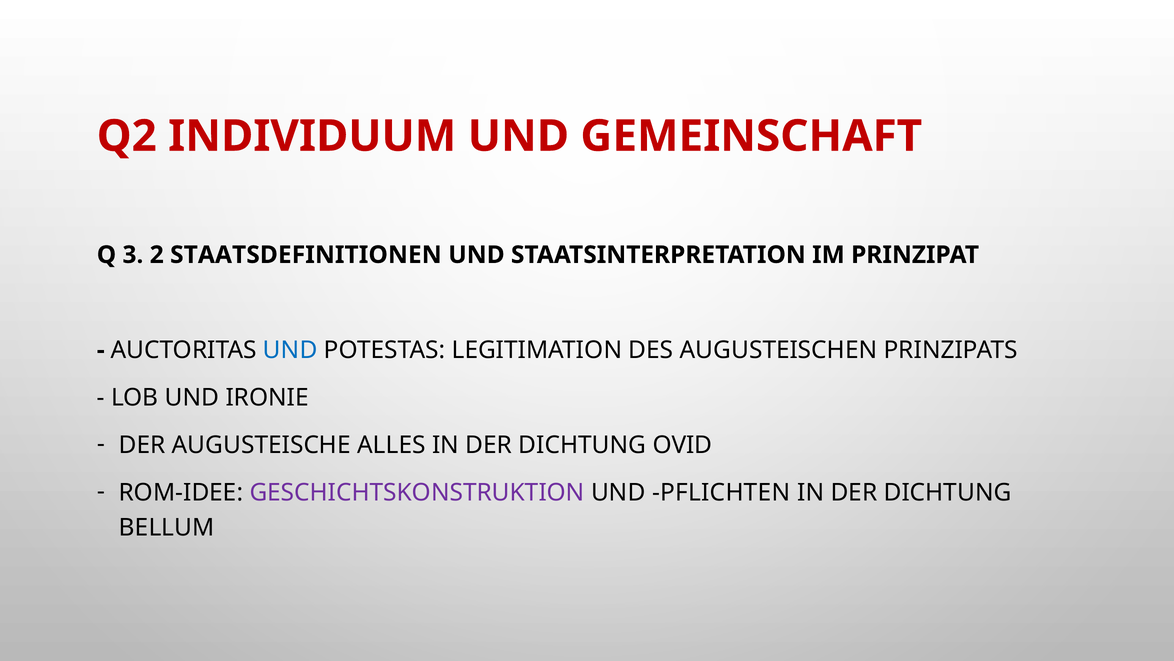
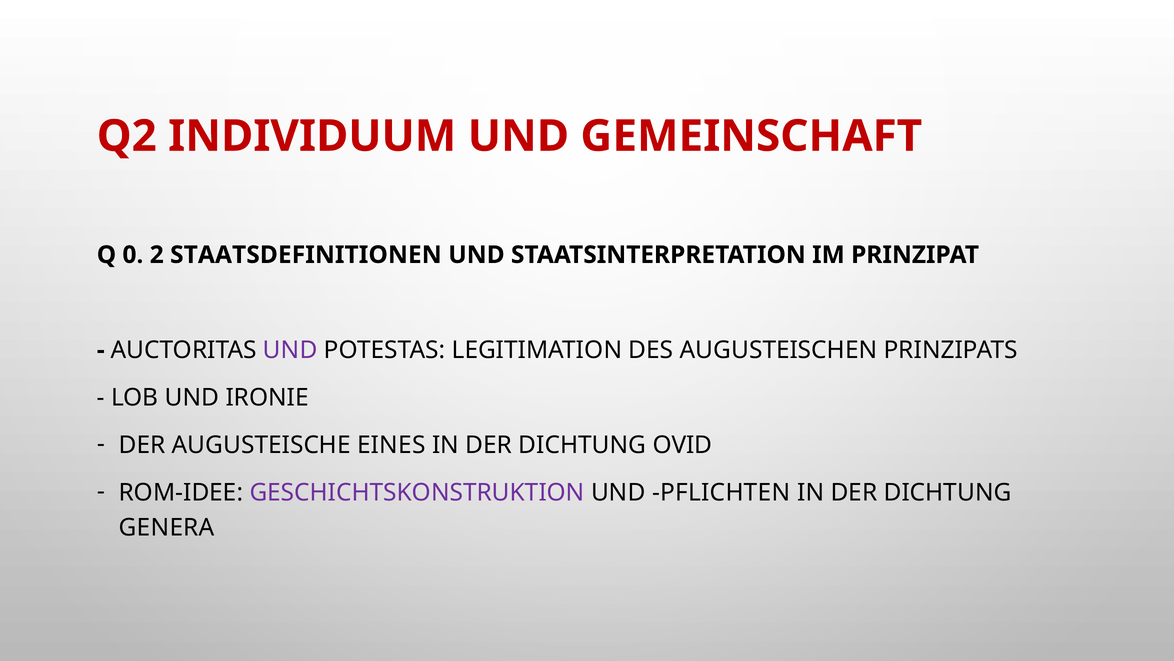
3: 3 -> 0 (133, 255)
UND colour: blue -> purple (290, 350)
ALLES: ALLES -> EINES (391, 445)
BELLUM: BELLUM -> GENERA (167, 527)
